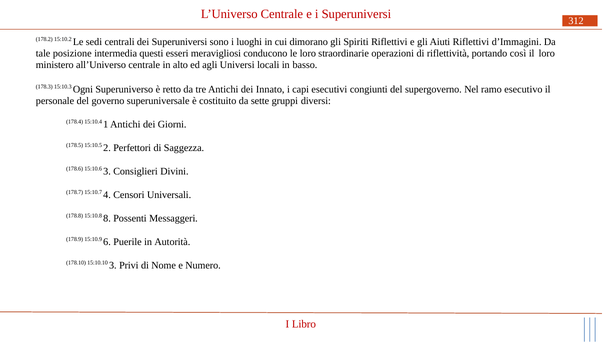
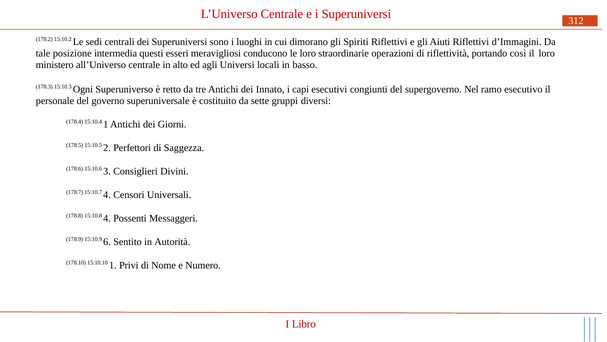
15:10.8 8: 8 -> 4 (107, 218)
Puerile: Puerile -> Sentito (128, 242)
15:10.10 3: 3 -> 1 (113, 265)
